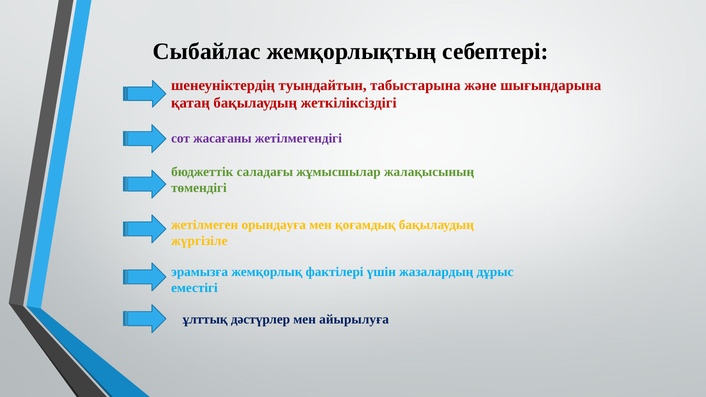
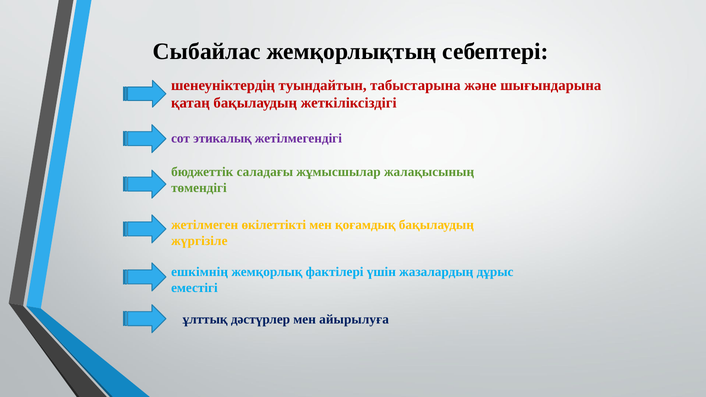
жасағаны: жасағаны -> этикалық (222, 139)
орындауға: орындауға -> өкілеттікті (274, 225)
эрамызға: эрамызға -> ешкімнің (200, 272)
